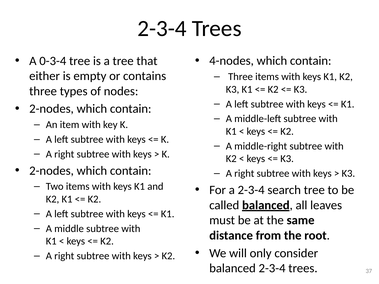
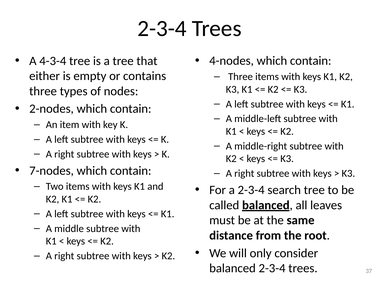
0-3-4: 0-3-4 -> 4-3-4 (53, 61)
2-nodes: 2-nodes -> 7-nodes (52, 171)
